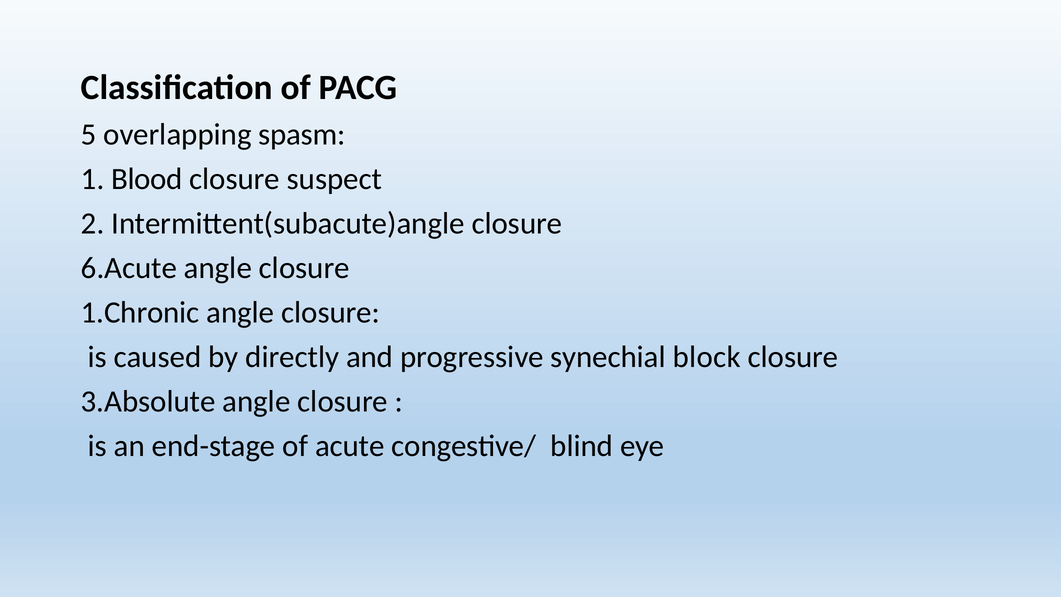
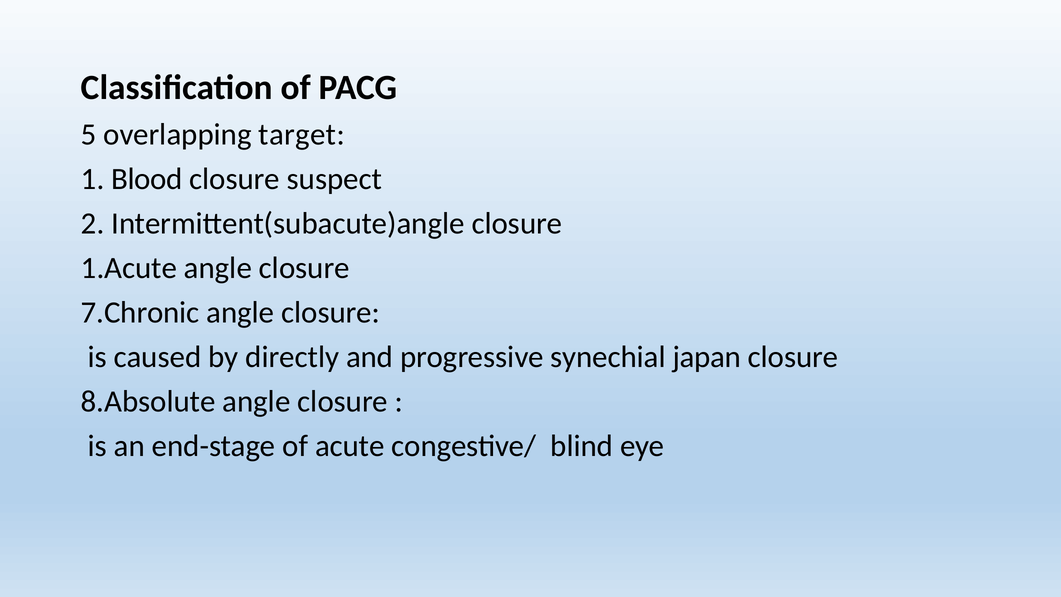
spasm: spasm -> target (302, 134)
6.Acute: 6.Acute -> 1.Acute (129, 268)
1.Chronic: 1.Chronic -> 7.Chronic (140, 312)
block: block -> japan (707, 357)
3.Absolute: 3.Absolute -> 8.Absolute (148, 401)
